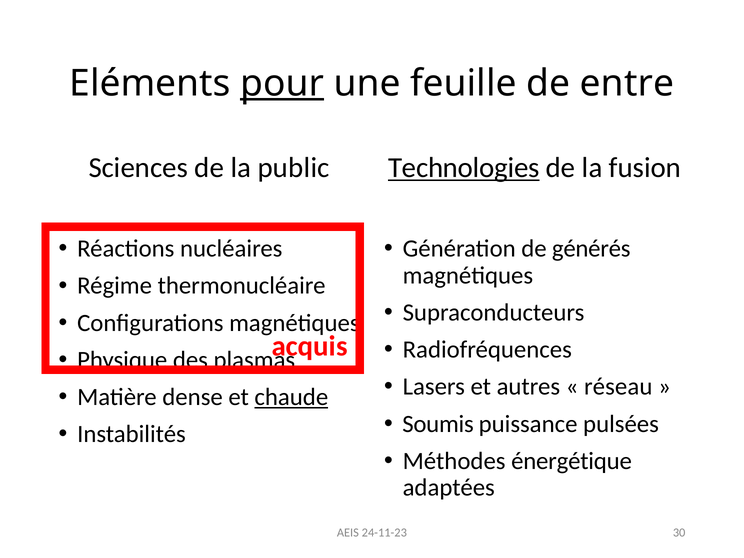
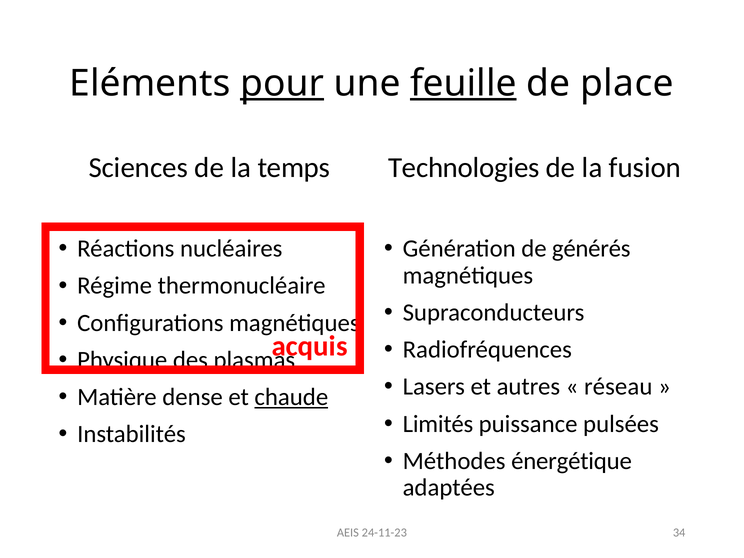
feuille underline: none -> present (463, 83)
entre: entre -> place (627, 83)
public: public -> temps (294, 168)
Technologies underline: present -> none (464, 168)
Soumis: Soumis -> Limités (438, 424)
30: 30 -> 34 (679, 533)
